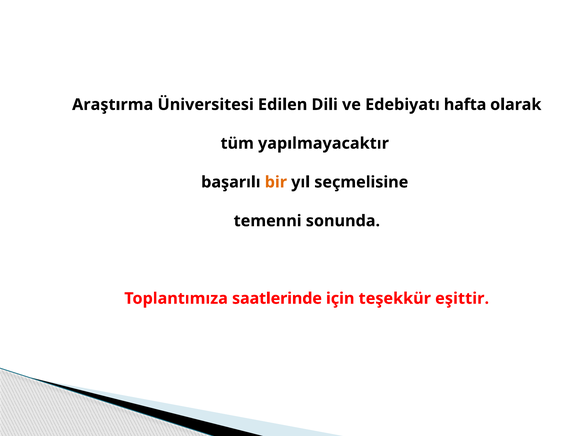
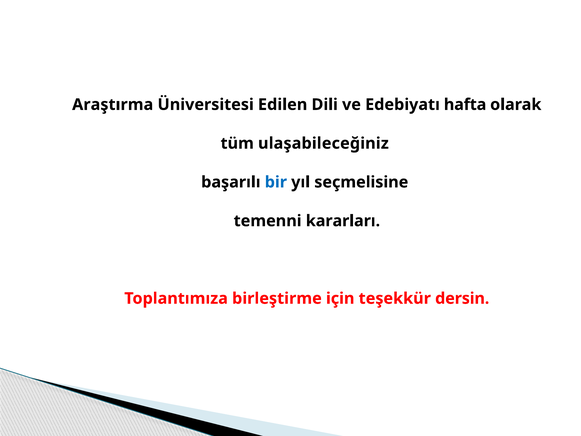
yapılmayacaktır: yapılmayacaktır -> ulaşabileceğiniz (323, 143)
bir colour: orange -> blue (276, 182)
sonunda: sonunda -> kararları (343, 221)
saatlerinde: saatlerinde -> birleştirme (277, 298)
eşittir: eşittir -> dersin (462, 298)
